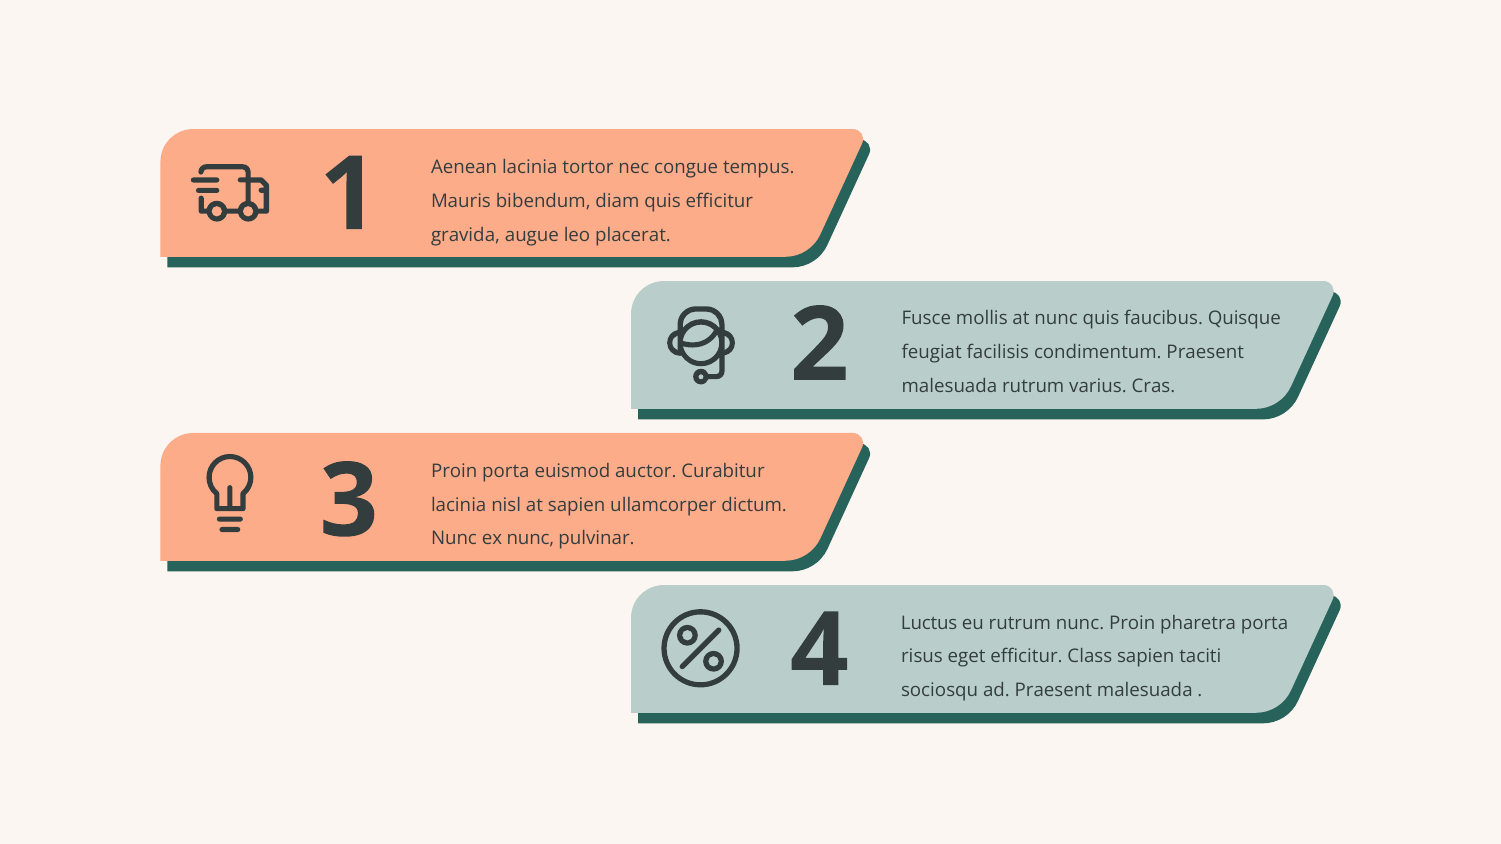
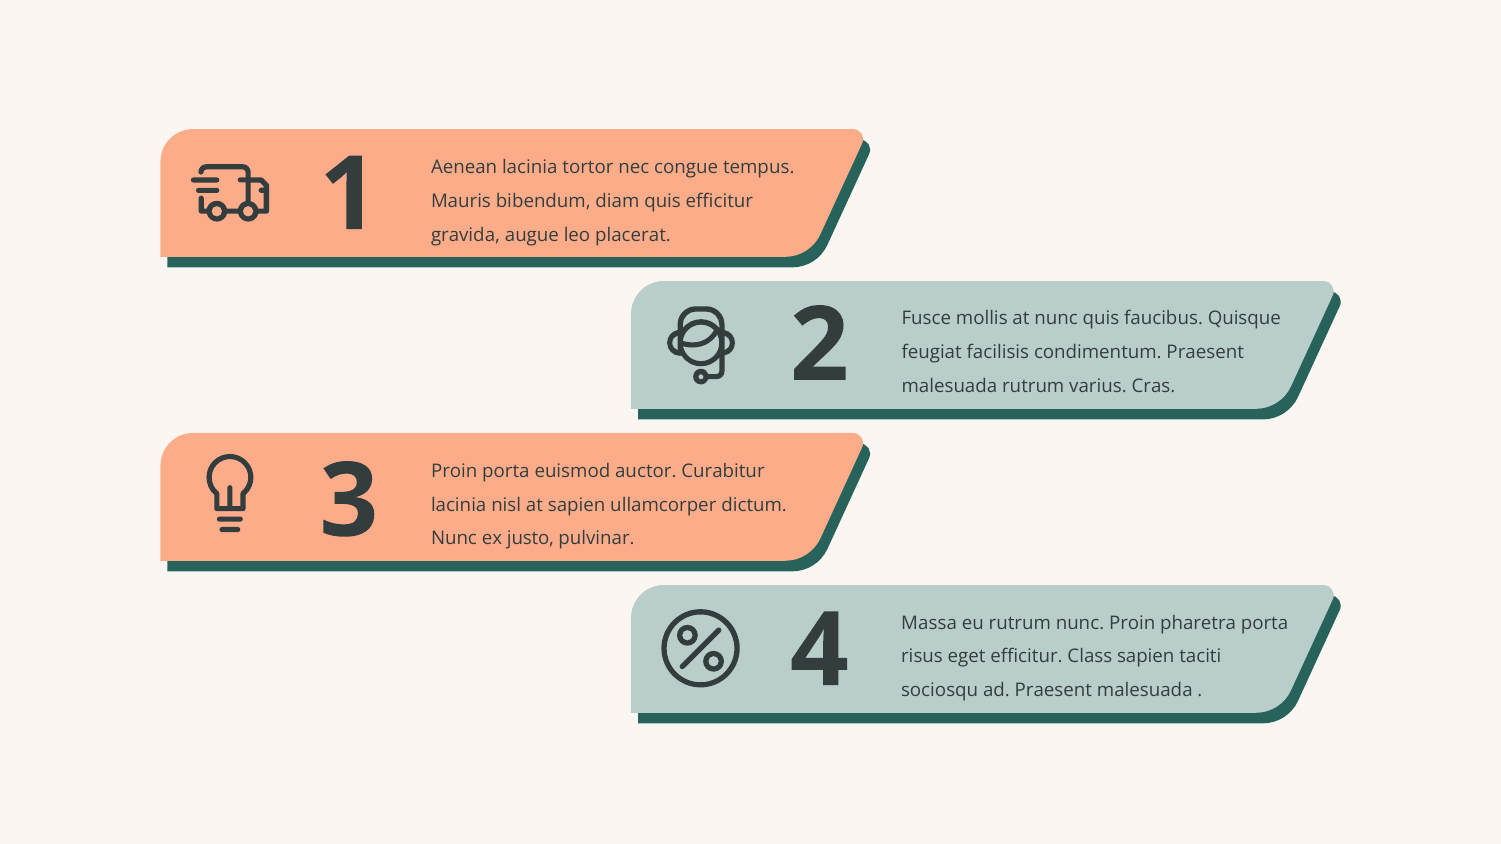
ex nunc: nunc -> justo (530, 539)
Luctus: Luctus -> Massa (929, 623)
